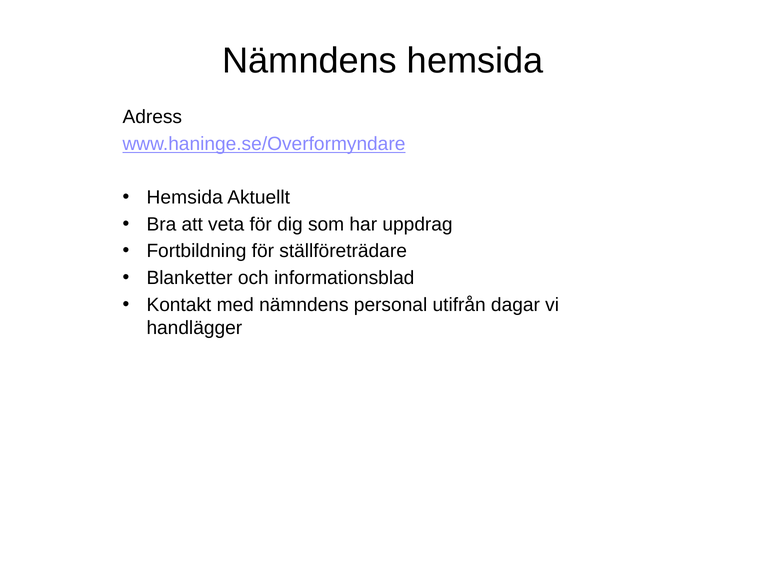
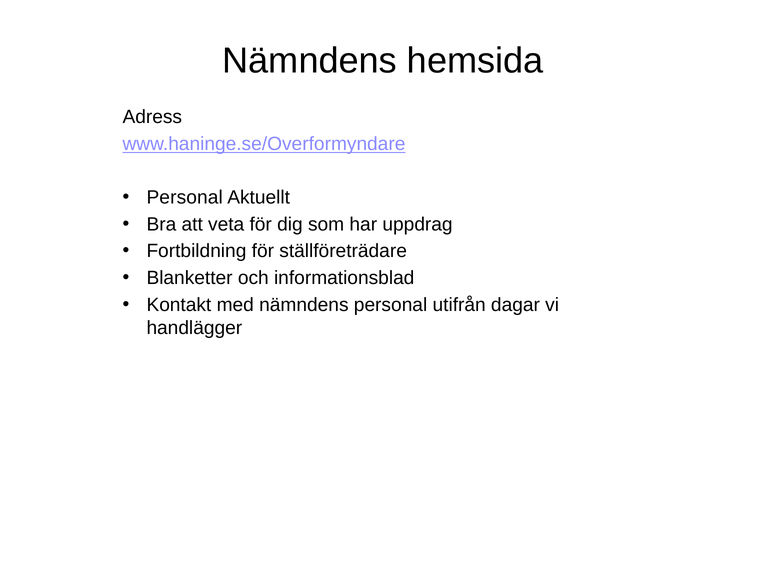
Hemsida: Hemsida -> Personal (185, 197)
